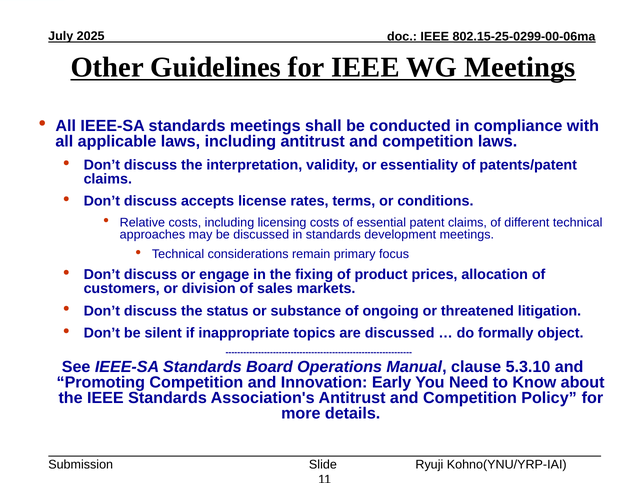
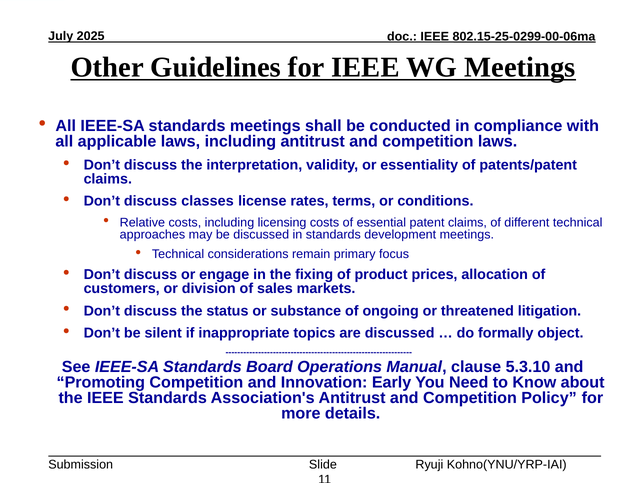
accepts: accepts -> classes (208, 201)
